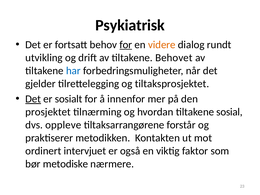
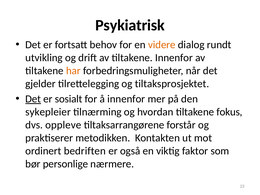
for underline: present -> none (126, 45)
tiltakene Behovet: Behovet -> Innenfor (174, 58)
har colour: blue -> orange (73, 71)
prosjektet: prosjektet -> sykepleier (48, 112)
sosial: sosial -> fokus (229, 112)
intervjuet: intervjuet -> bedriften (85, 151)
metodiske: metodiske -> personlige (66, 164)
